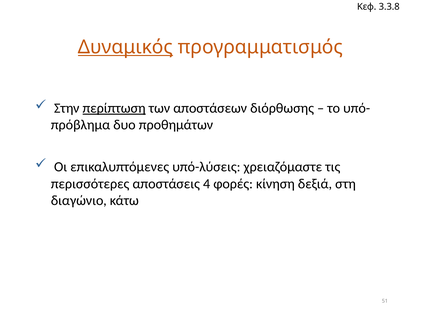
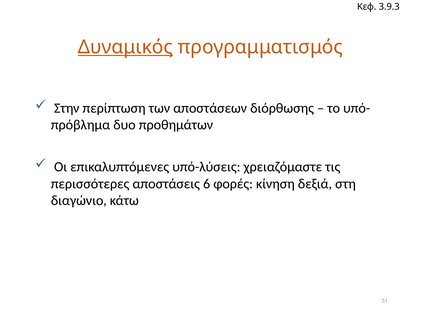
3.3.8: 3.3.8 -> 3.9.3 (389, 7)
περίπτωση underline: present -> none (114, 108)
4: 4 -> 6 (207, 184)
